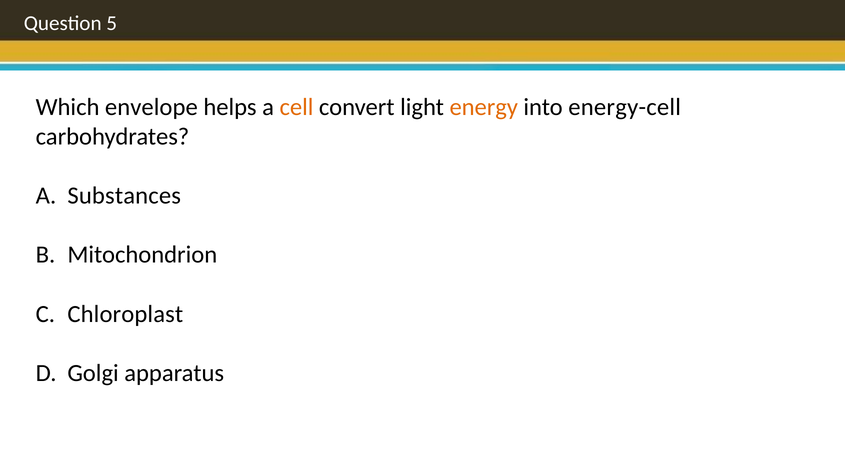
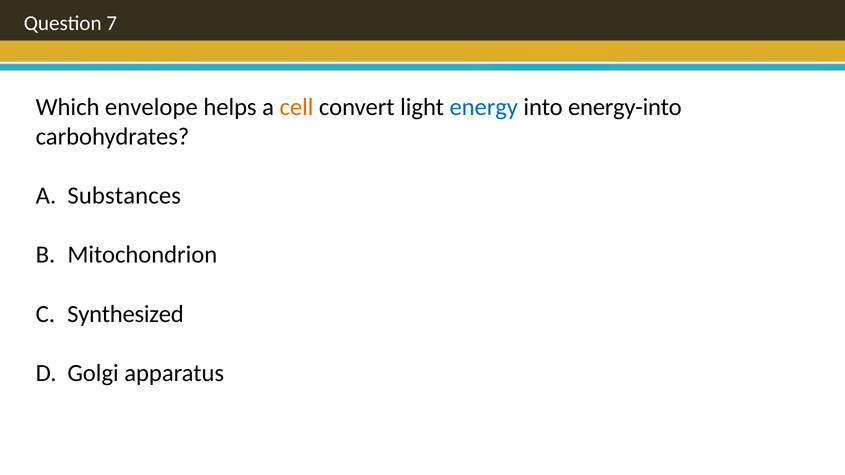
5: 5 -> 7 (112, 23)
energy colour: orange -> blue (484, 107)
energy-cell: energy-cell -> energy-into (625, 107)
Chloroplast: Chloroplast -> Synthesized (125, 314)
